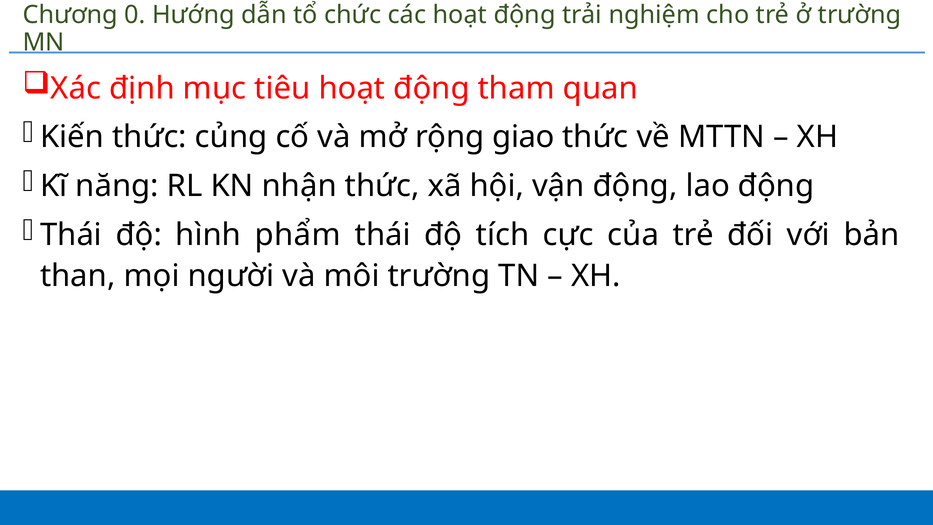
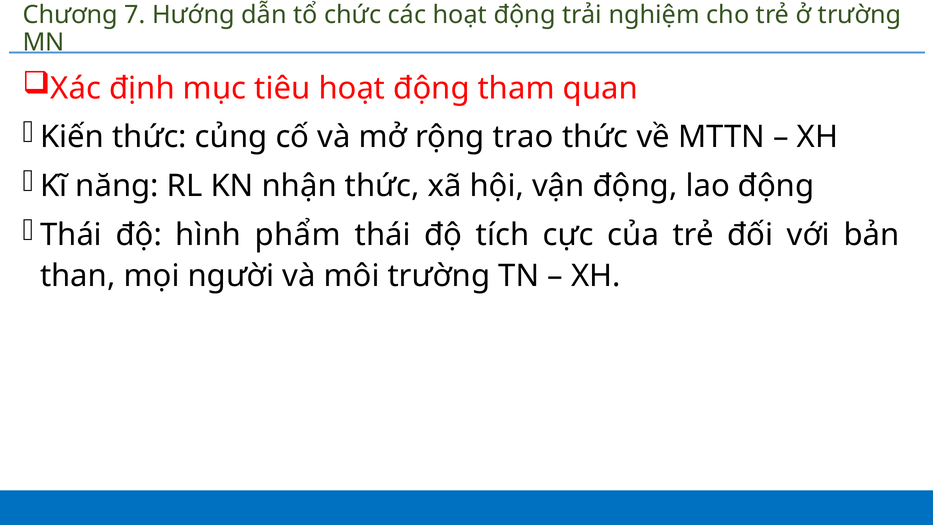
0: 0 -> 7 (135, 15)
giao: giao -> trao (523, 137)
